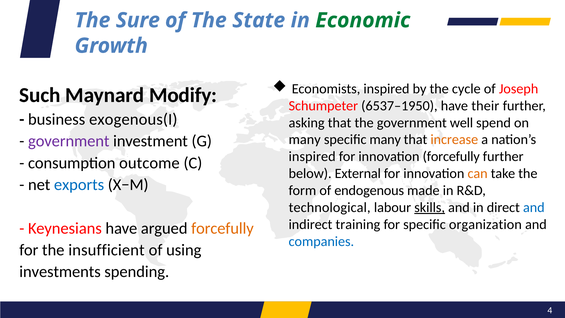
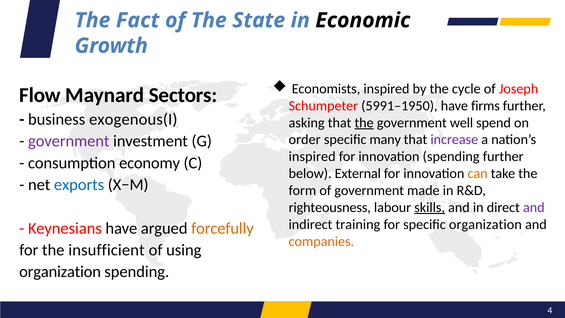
Sure: Sure -> Fact (138, 20)
Economic colour: green -> black (363, 20)
Such: Such -> Flow (40, 95)
Modify: Modify -> Sectors (183, 95)
6537–1950: 6537–1950 -> 5991–1950 (399, 106)
their: their -> firms (485, 106)
the underline: none -> present (364, 123)
many: many -> order (305, 140)
increase colour: orange -> purple (454, 140)
innovation forcefully: forcefully -> spending (451, 157)
outcome: outcome -> economy (150, 163)
of endogenous: endogenous -> government (369, 190)
technological: technological -> righteousness (330, 207)
and colour: blue -> purple (534, 207)
companies colour: blue -> orange (321, 241)
investments: investments -> organization (60, 272)
